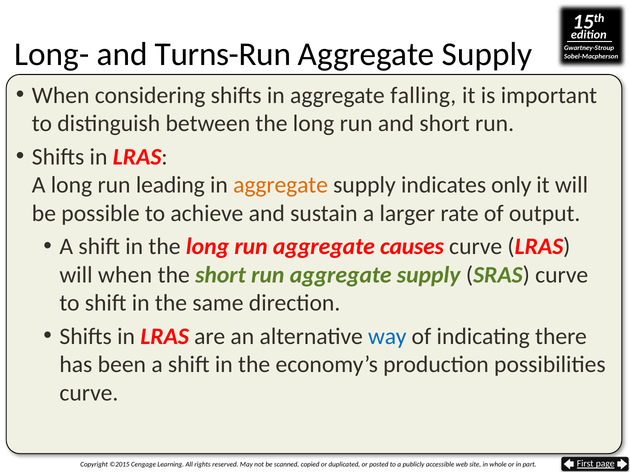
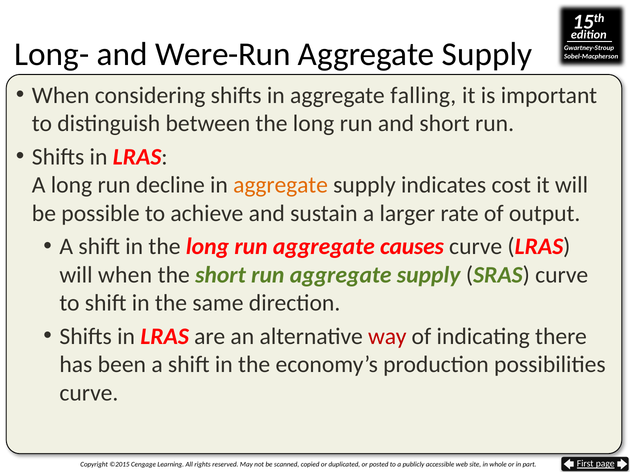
Turns-Run: Turns-Run -> Were-Run (223, 54)
leading: leading -> decline (170, 185)
only: only -> cost (511, 185)
way colour: blue -> red (387, 337)
